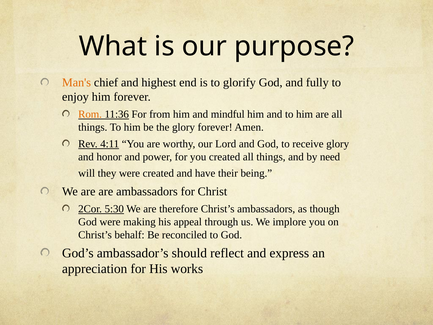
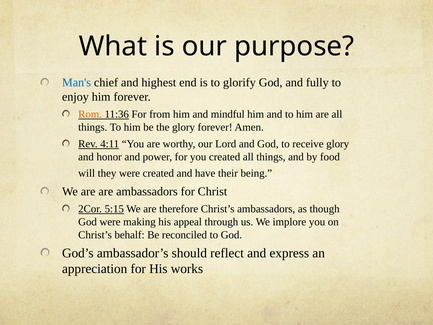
Man's colour: orange -> blue (77, 82)
need: need -> food (330, 157)
5:30: 5:30 -> 5:15 (114, 209)
